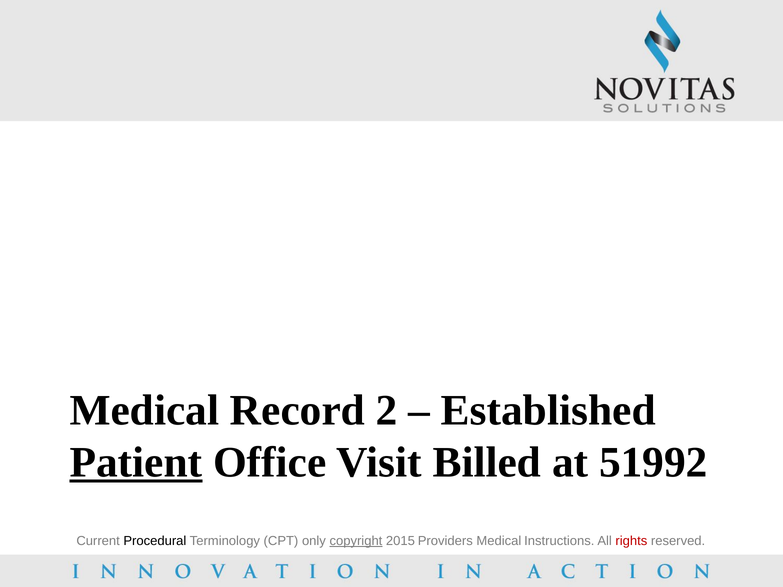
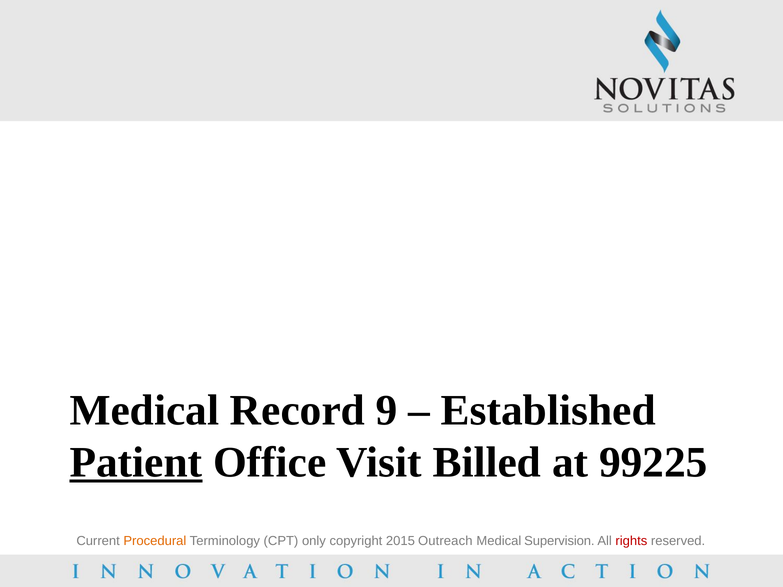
2: 2 -> 9 (387, 410)
51992: 51992 -> 99225 (653, 463)
Procedural colour: black -> orange (155, 541)
copyright underline: present -> none (356, 541)
Providers: Providers -> Outreach (445, 541)
Instructions: Instructions -> Supervision (559, 541)
